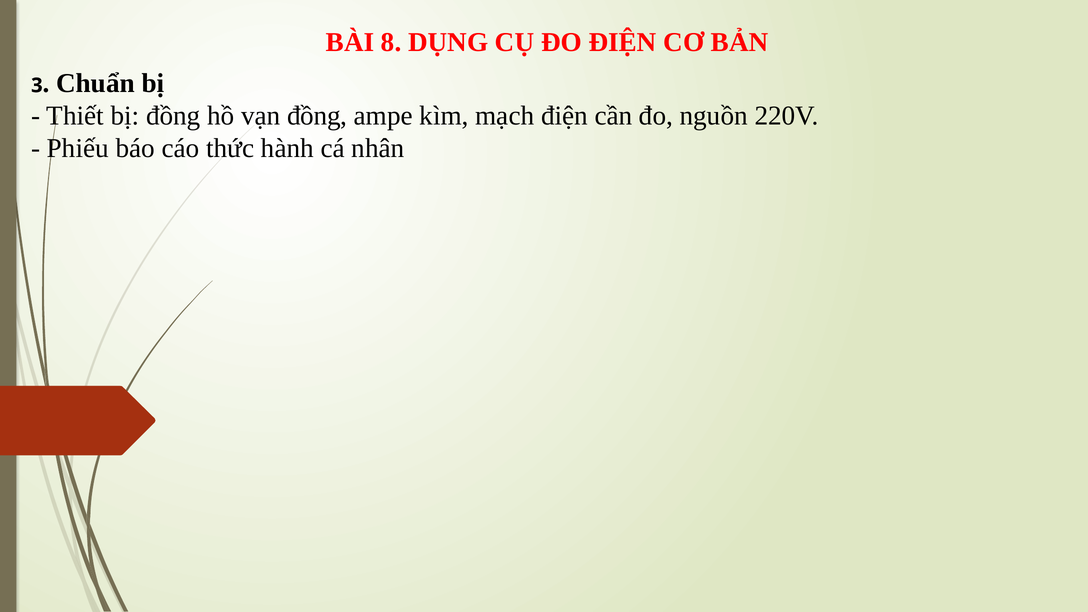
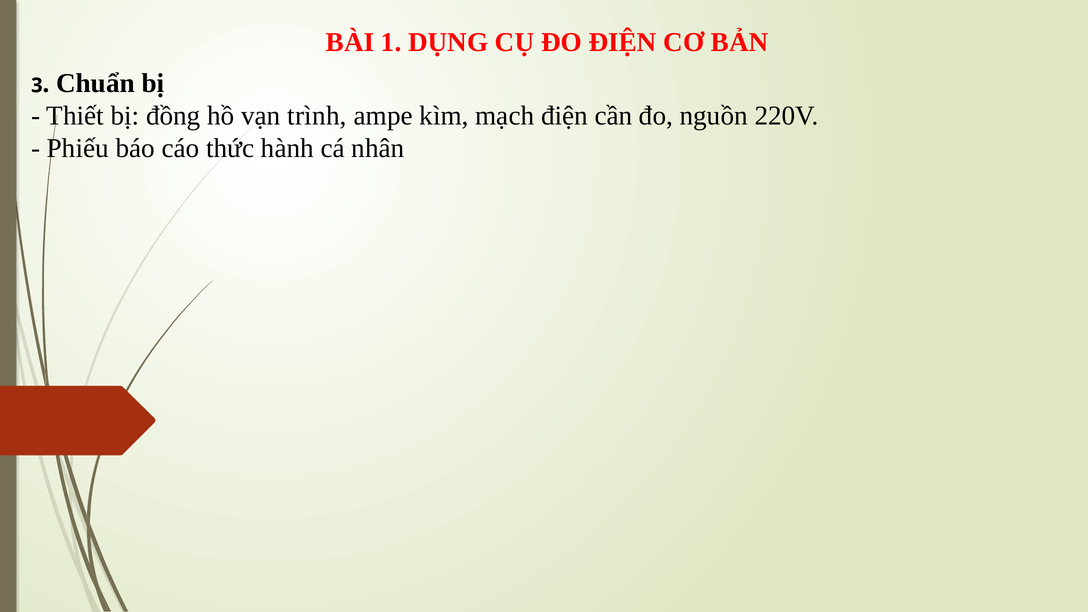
8: 8 -> 1 (391, 42)
vạn đồng: đồng -> trình (317, 116)
